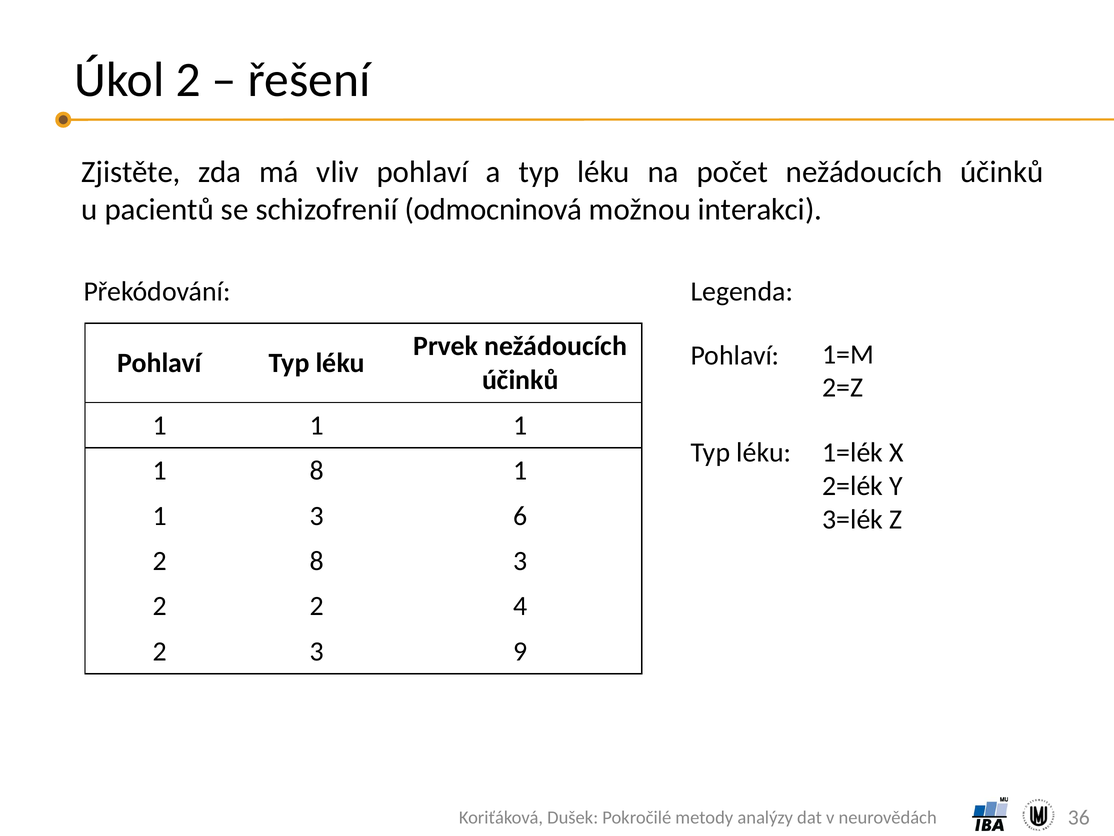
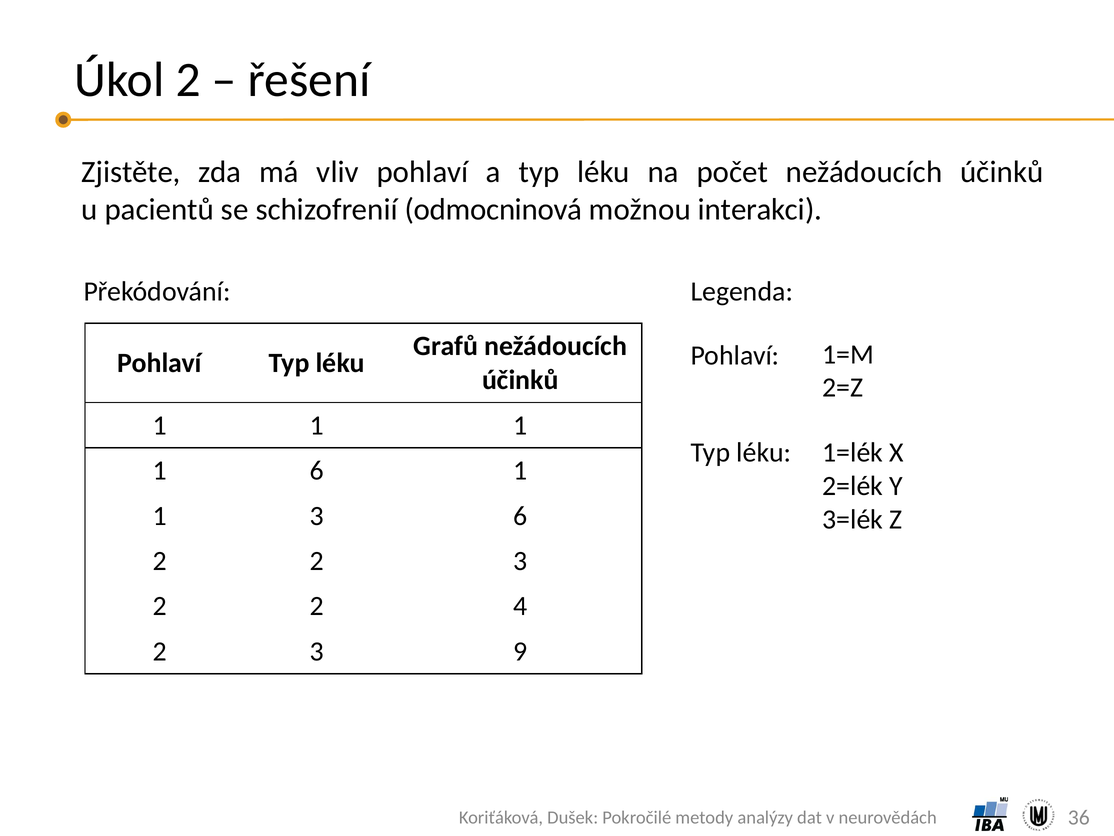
Prvek: Prvek -> Grafů (446, 346)
1 8: 8 -> 6 (317, 470)
8: 8 -> 2 (317, 561)
